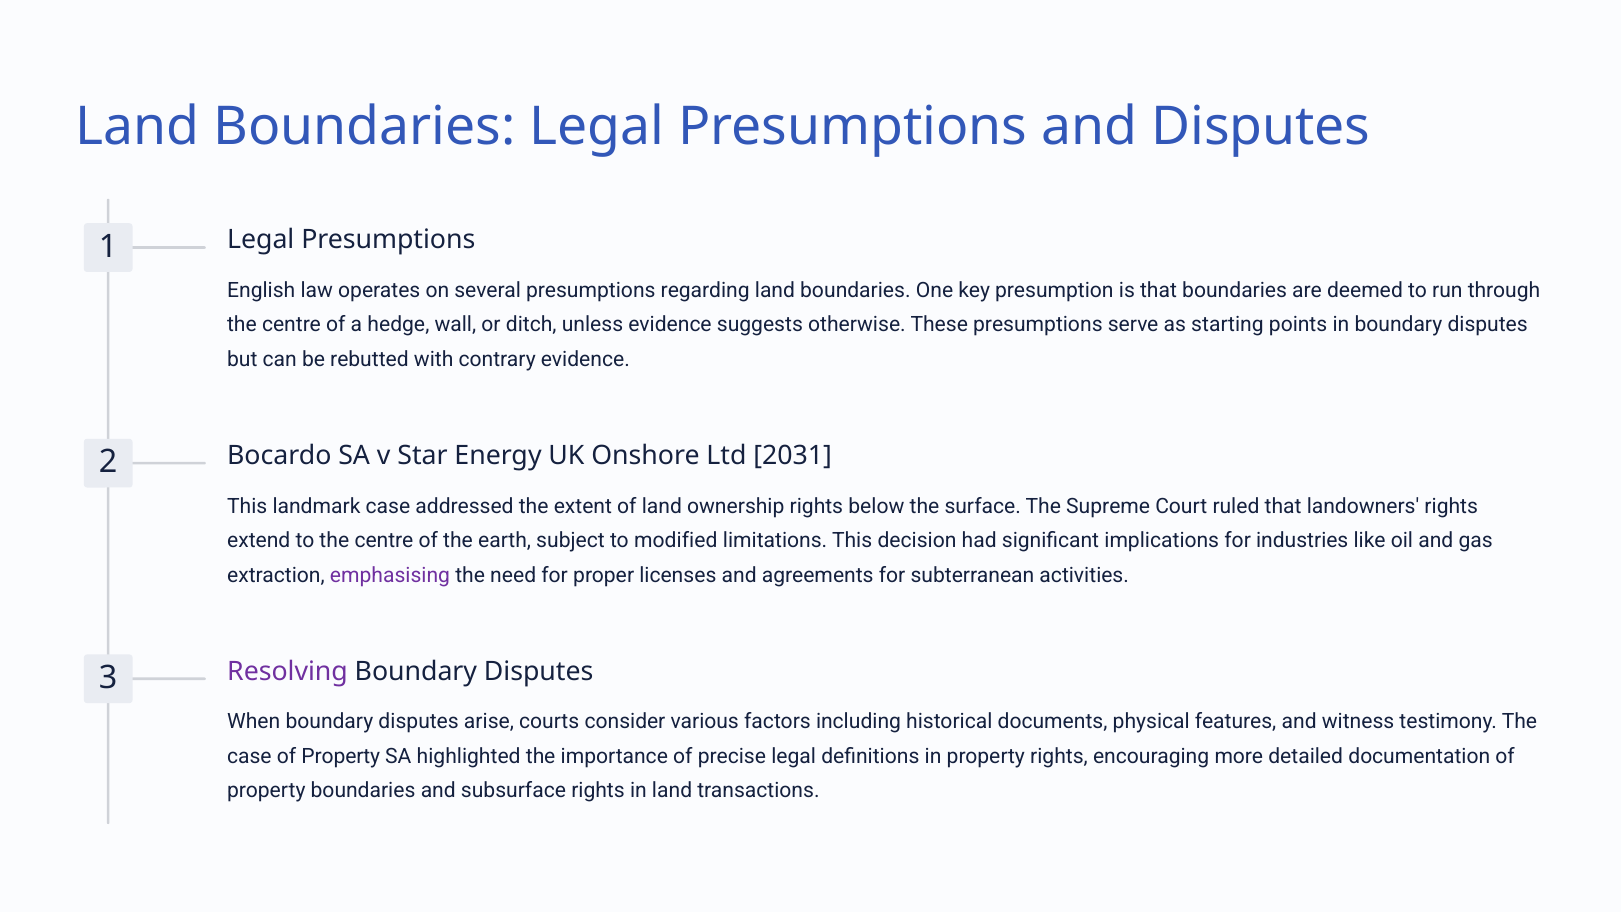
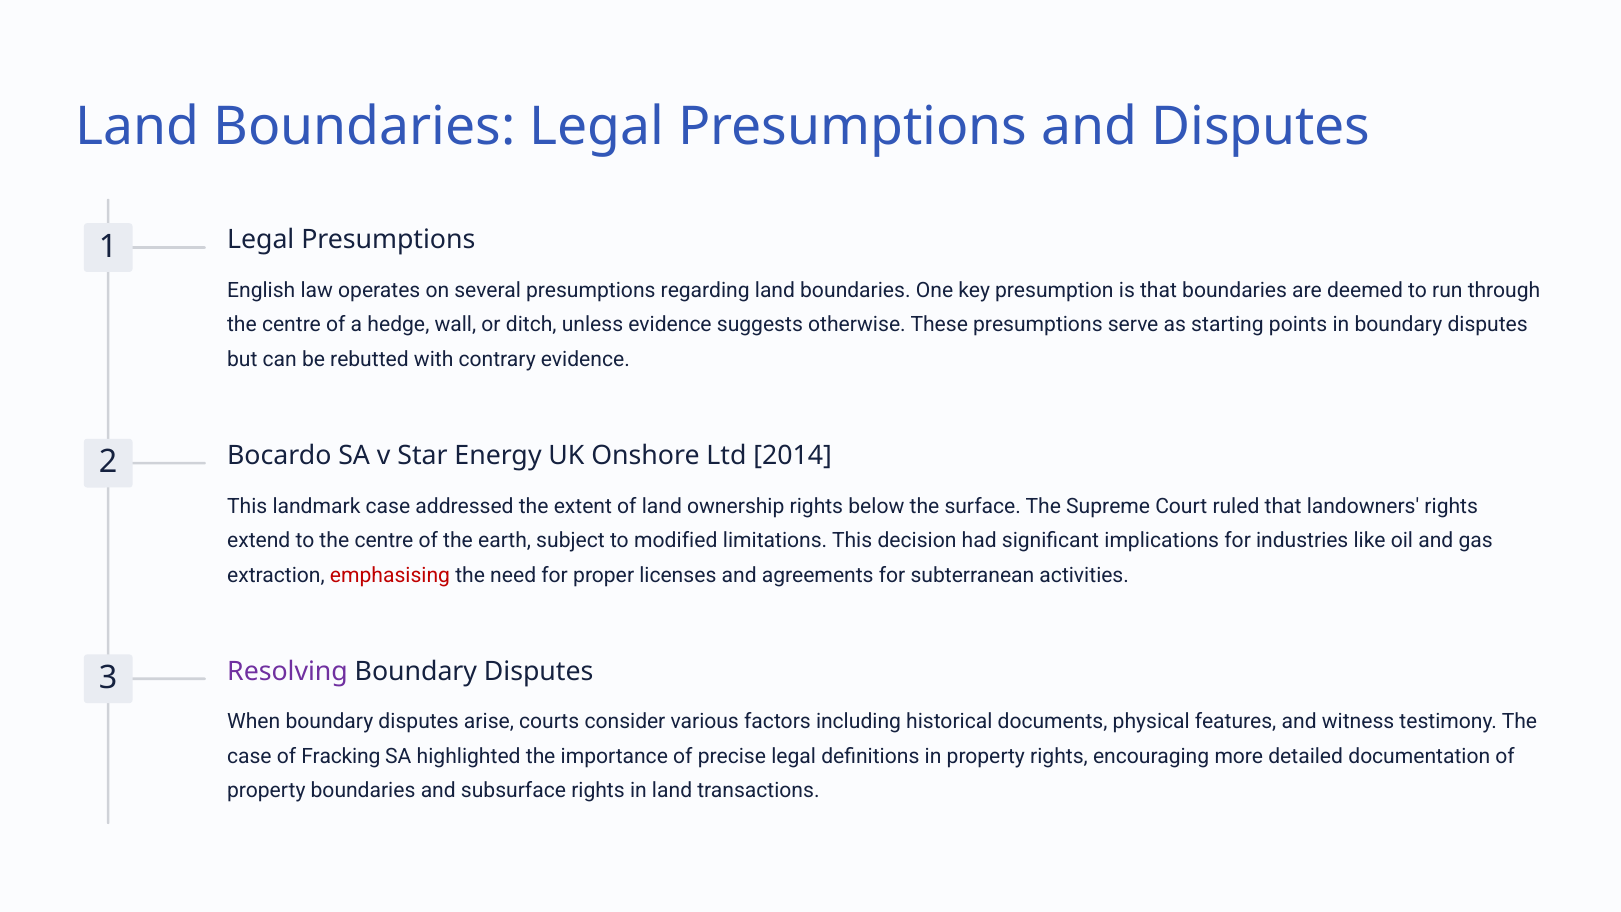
2031: 2031 -> 2014 (793, 456)
emphasising colour: purple -> red (390, 575)
case of Property: Property -> Fracking (341, 756)
